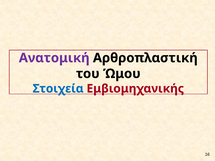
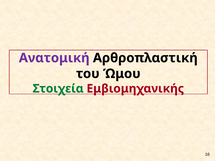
Στοιχεία colour: blue -> green (58, 89)
